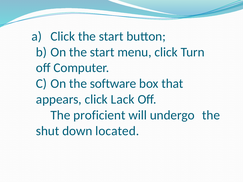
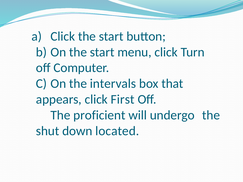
software: software -> intervals (113, 84)
Lack: Lack -> First (123, 100)
